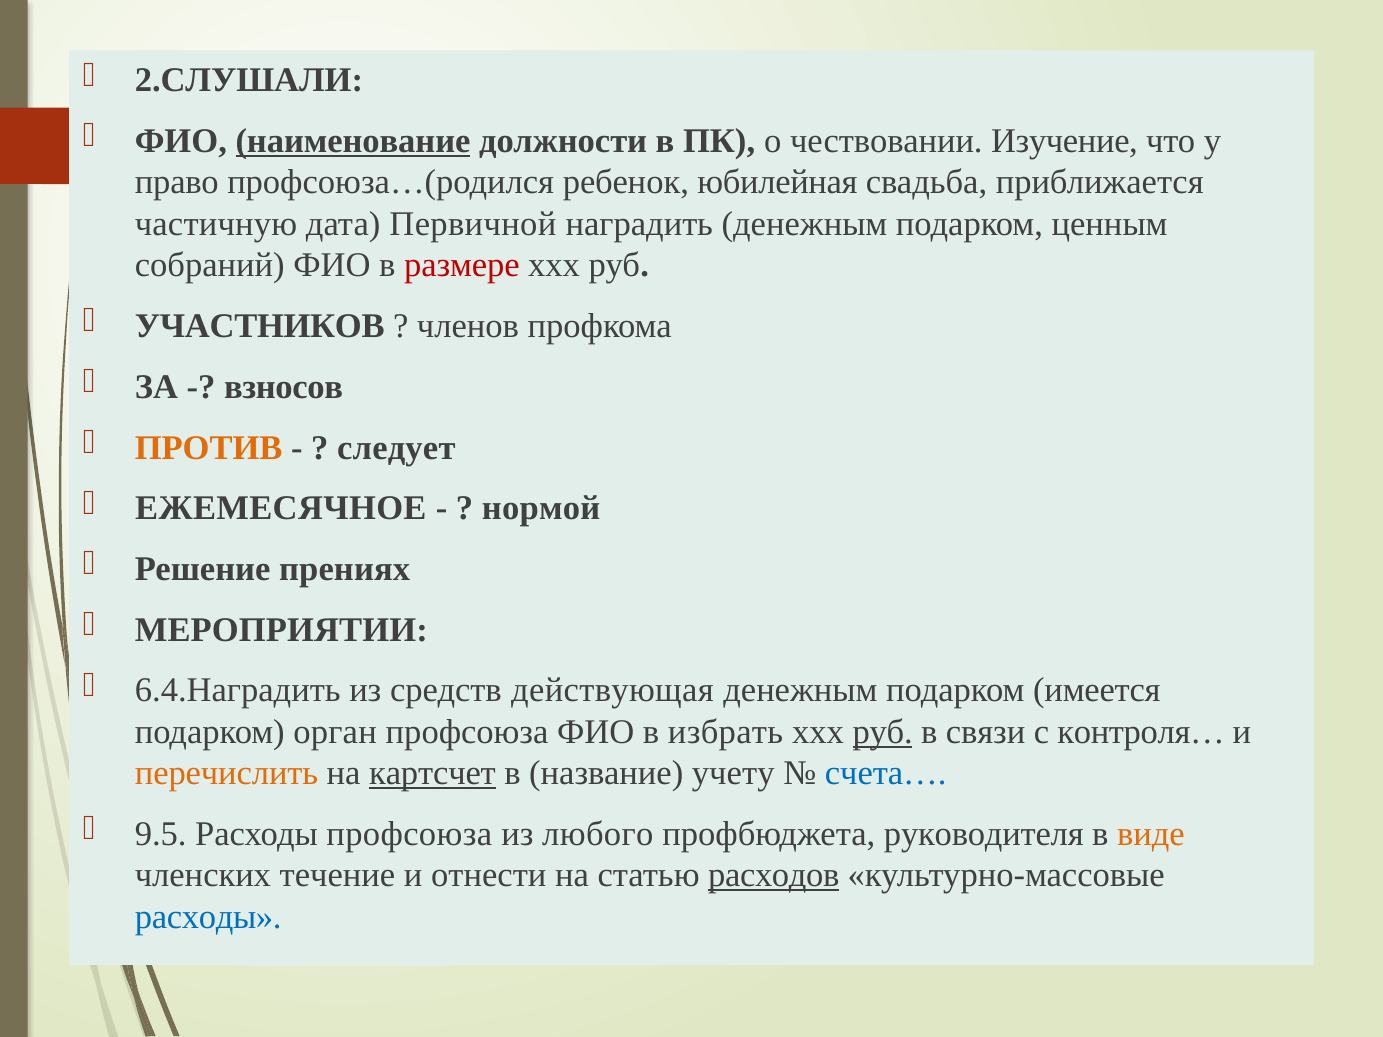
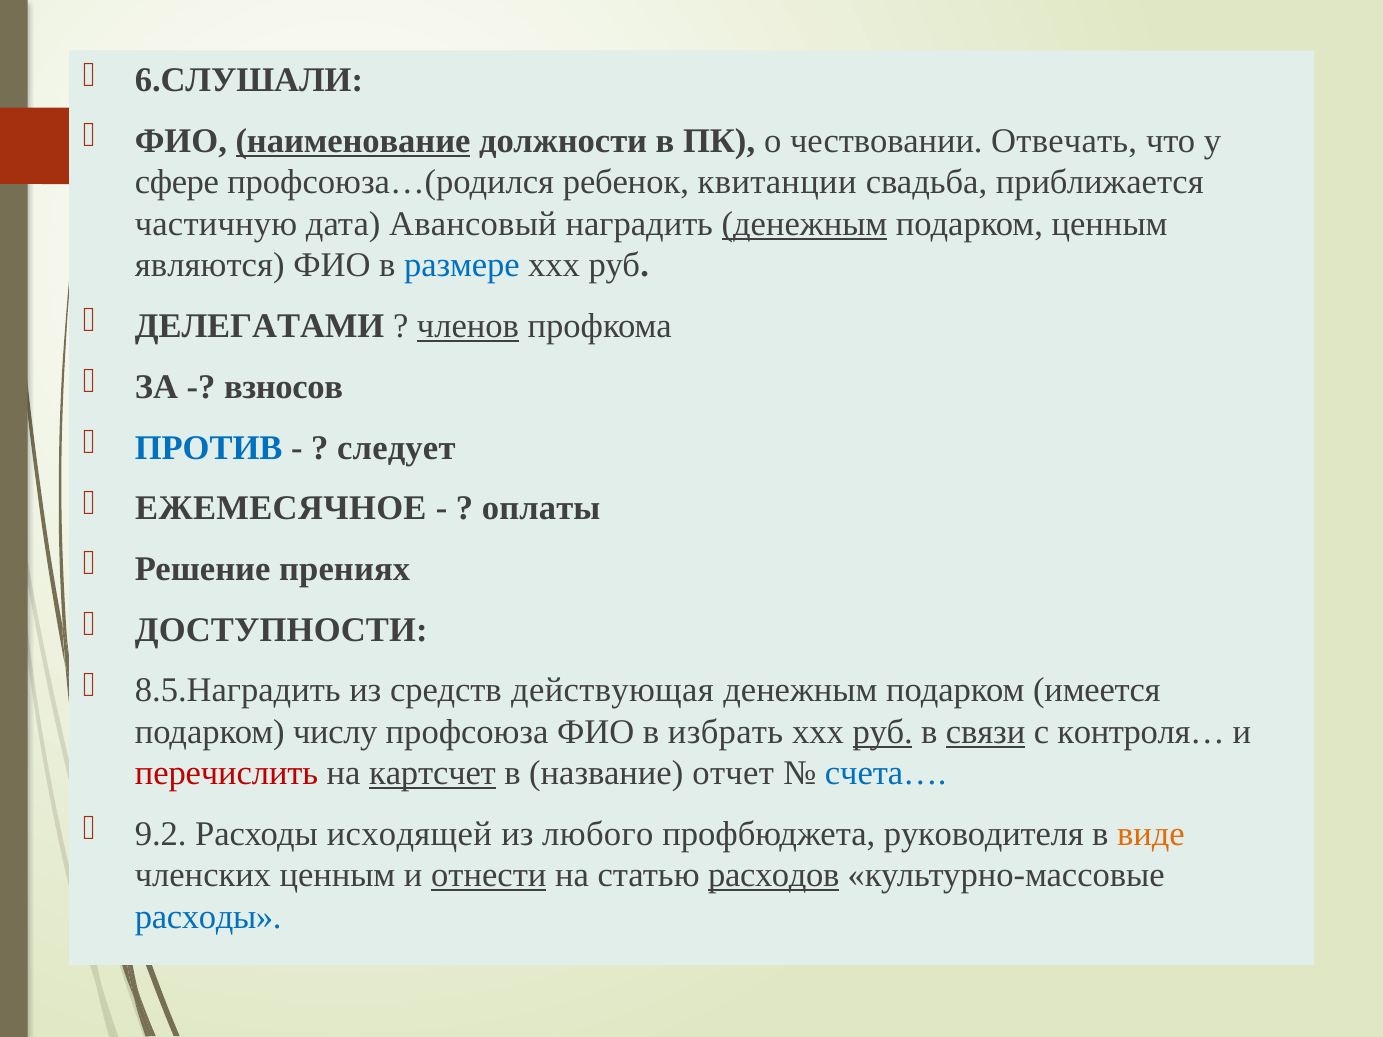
2.СЛУШАЛИ: 2.СЛУШАЛИ -> 6.СЛУШАЛИ (249, 80)
Изучение: Изучение -> Отвечать (1064, 141)
право: право -> сфере (177, 183)
юбилейная: юбилейная -> квитанции (777, 183)
Первичной: Первичной -> Авансовый (473, 224)
денежным underline: none -> present (804, 224)
собраний: собраний -> являются (210, 266)
размере colour: red -> blue (462, 266)
УЧАСТНИКОВ: УЧАСТНИКОВ -> ДЕЛЕГАТАМИ (260, 326)
членов underline: none -> present (468, 326)
ПРОТИВ colour: orange -> blue (209, 448)
нормой: нормой -> оплаты (541, 508)
МЕРОПРИЯТИИ: МЕРОПРИЯТИИ -> ДОСТУПНОСТИ (281, 630)
6.4.Наградить: 6.4.Наградить -> 8.5.Наградить (238, 691)
орган: орган -> числу (335, 732)
связи underline: none -> present (986, 732)
перечислить colour: orange -> red (227, 774)
учету: учету -> отчет (733, 774)
9.5: 9.5 -> 9.2 (161, 834)
Расходы профсоюза: профсоюза -> исходящей (409, 834)
членских течение: течение -> ценным (338, 876)
отнести underline: none -> present (489, 876)
